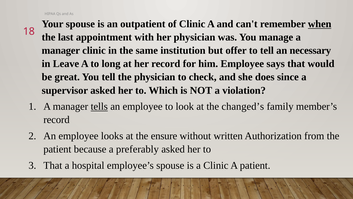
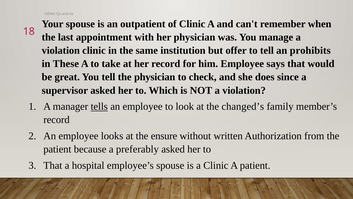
when underline: present -> none (320, 24)
manager: manager -> violation (61, 50)
necessary: necessary -> prohibits (310, 50)
Leave: Leave -> These (66, 64)
long: long -> take (111, 64)
